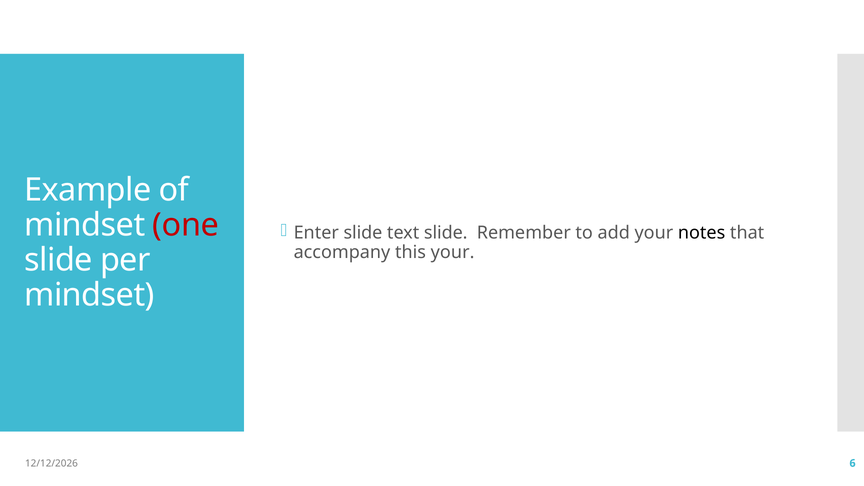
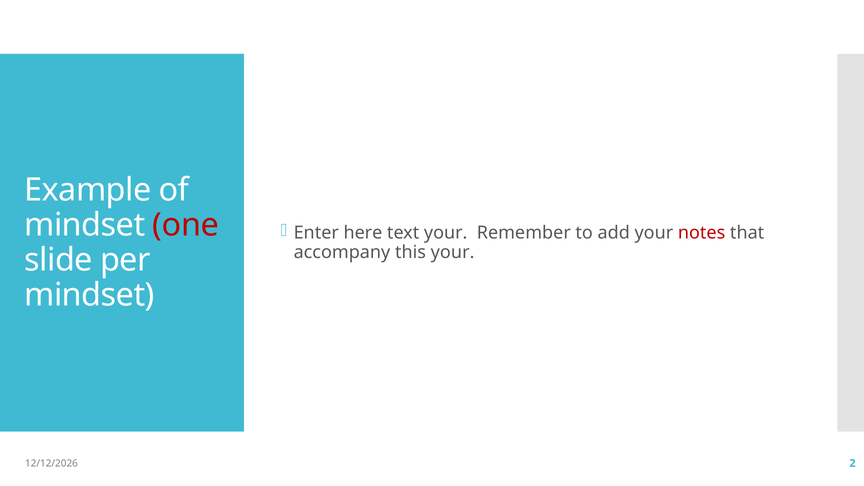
Enter slide: slide -> here (363, 233)
text slide: slide -> your (446, 233)
notes colour: black -> red (702, 233)
6: 6 -> 2 (853, 463)
